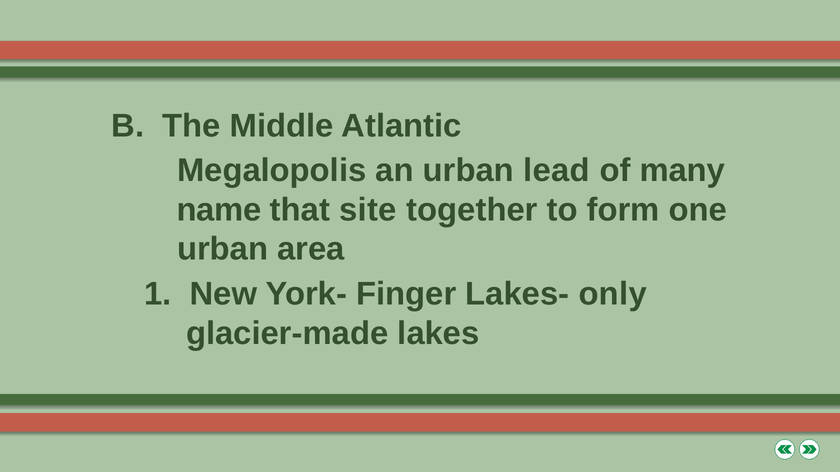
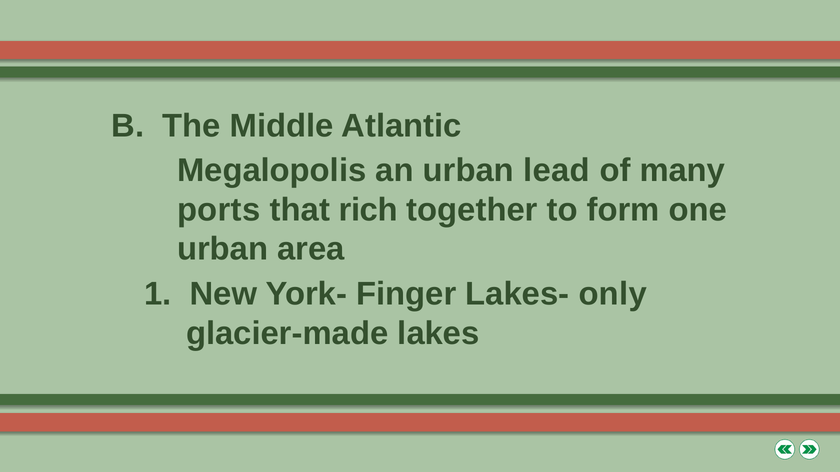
name: name -> ports (219, 210)
site: site -> rich (368, 210)
